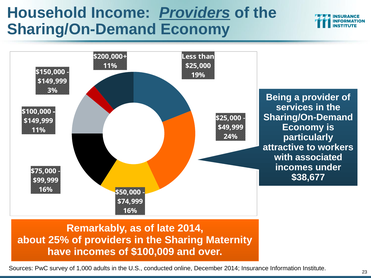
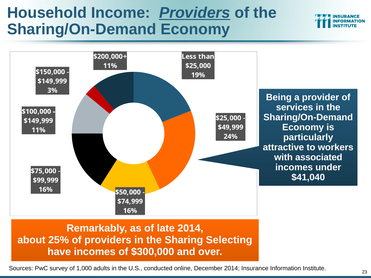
$38,677: $38,677 -> $41,040 (308, 177)
Maternity: Maternity -> Selecting (229, 240)
$100,009: $100,009 -> $300,000 (153, 252)
